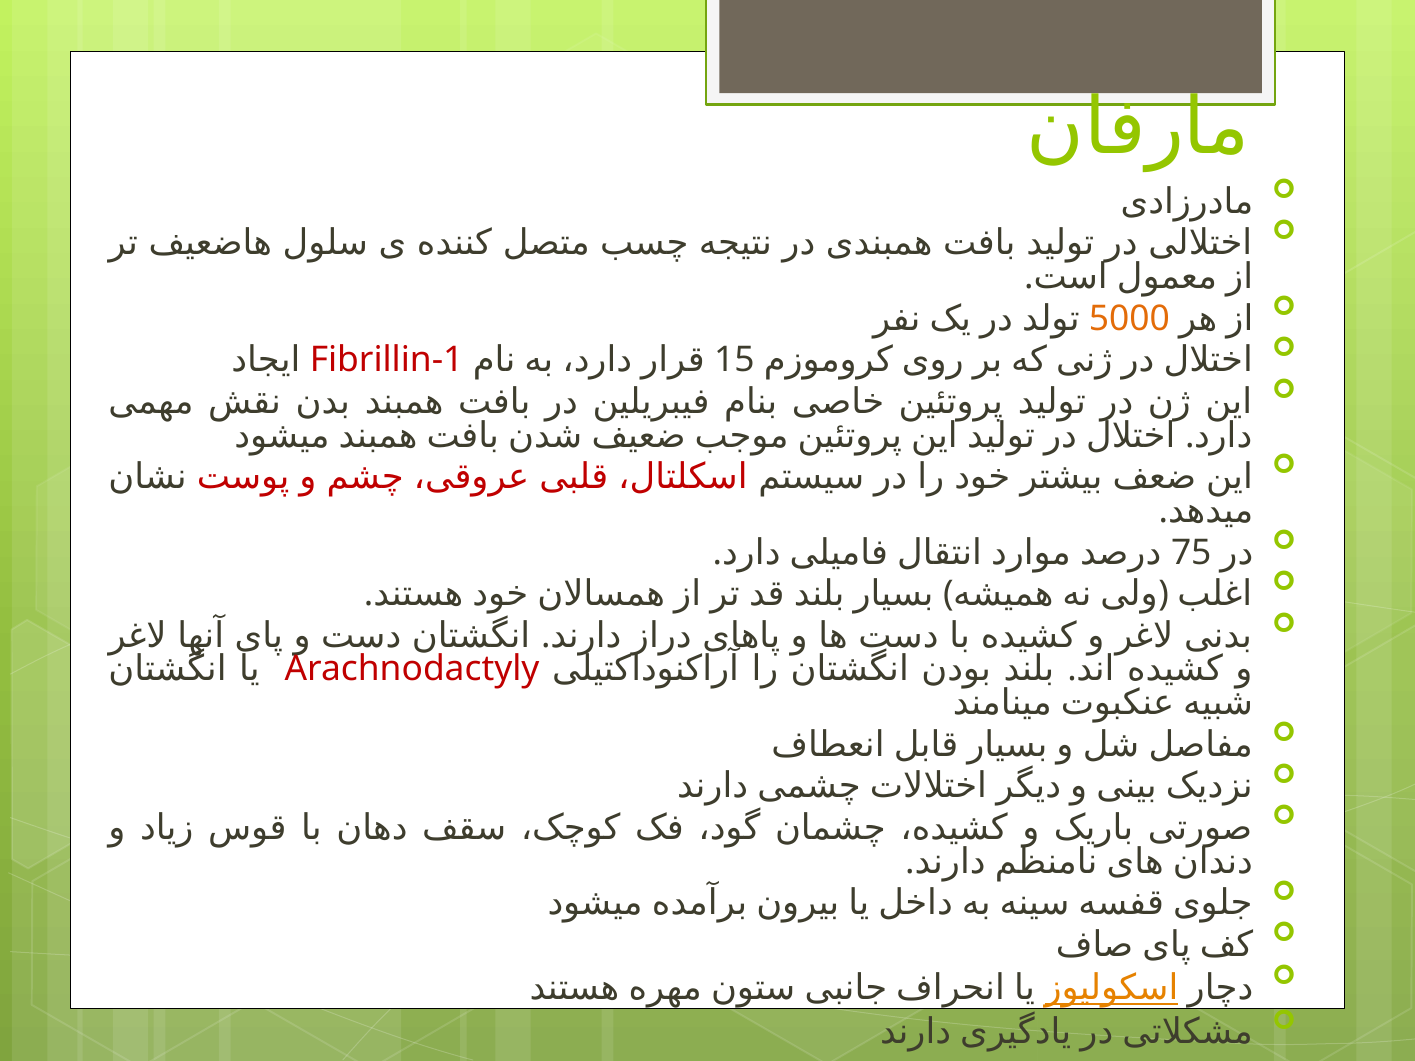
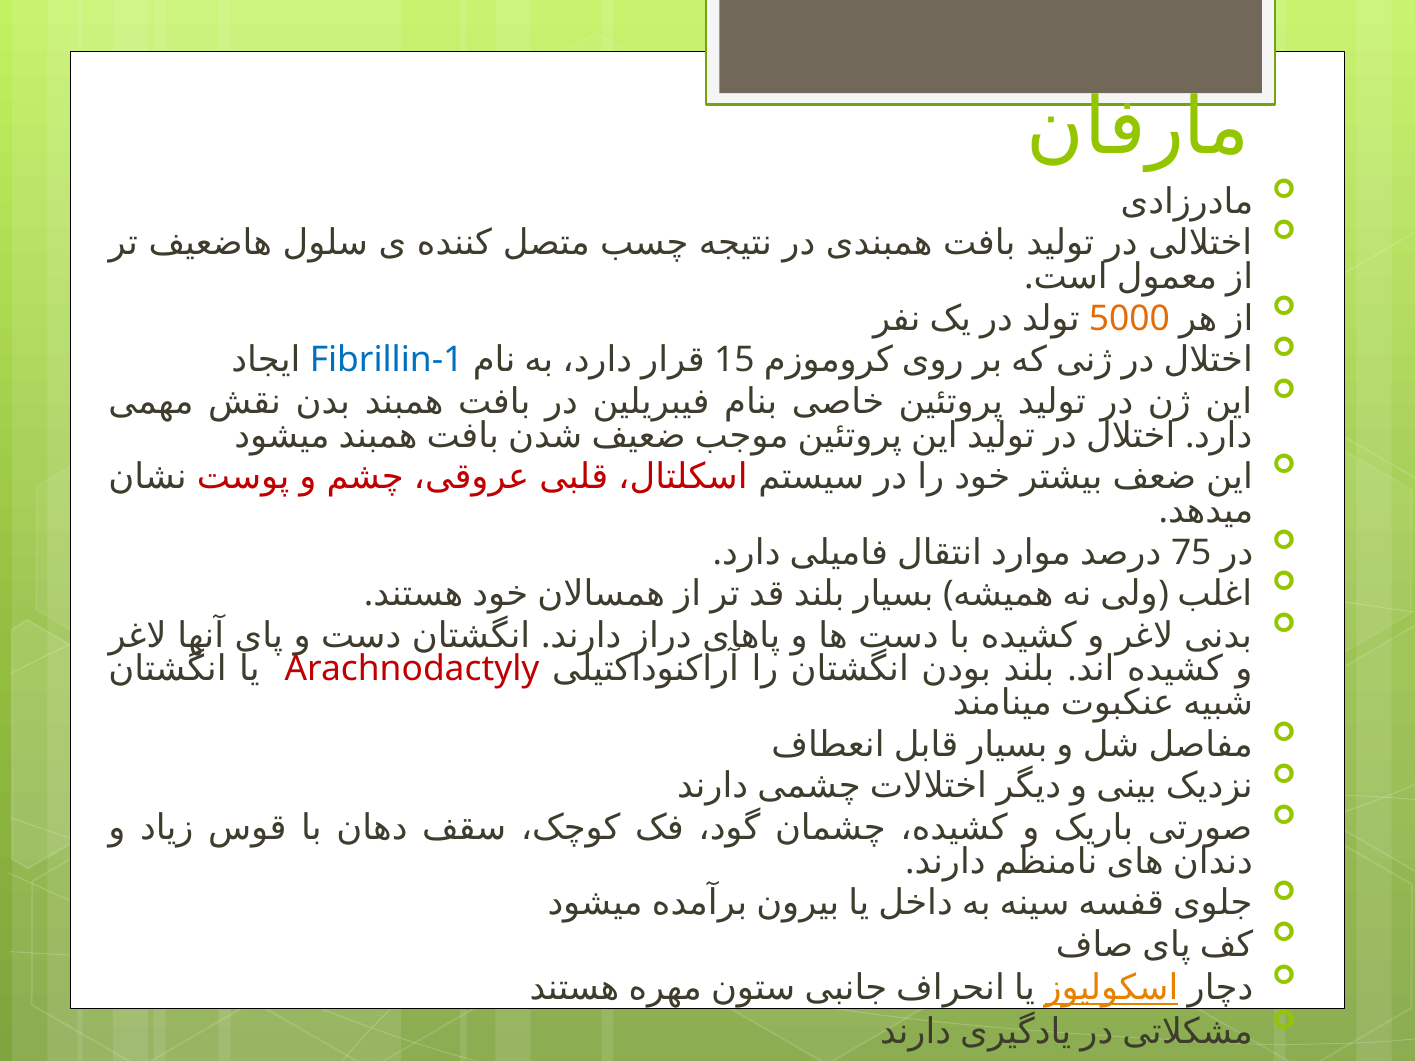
Fibrillin-1 colour: red -> blue (387, 360)
